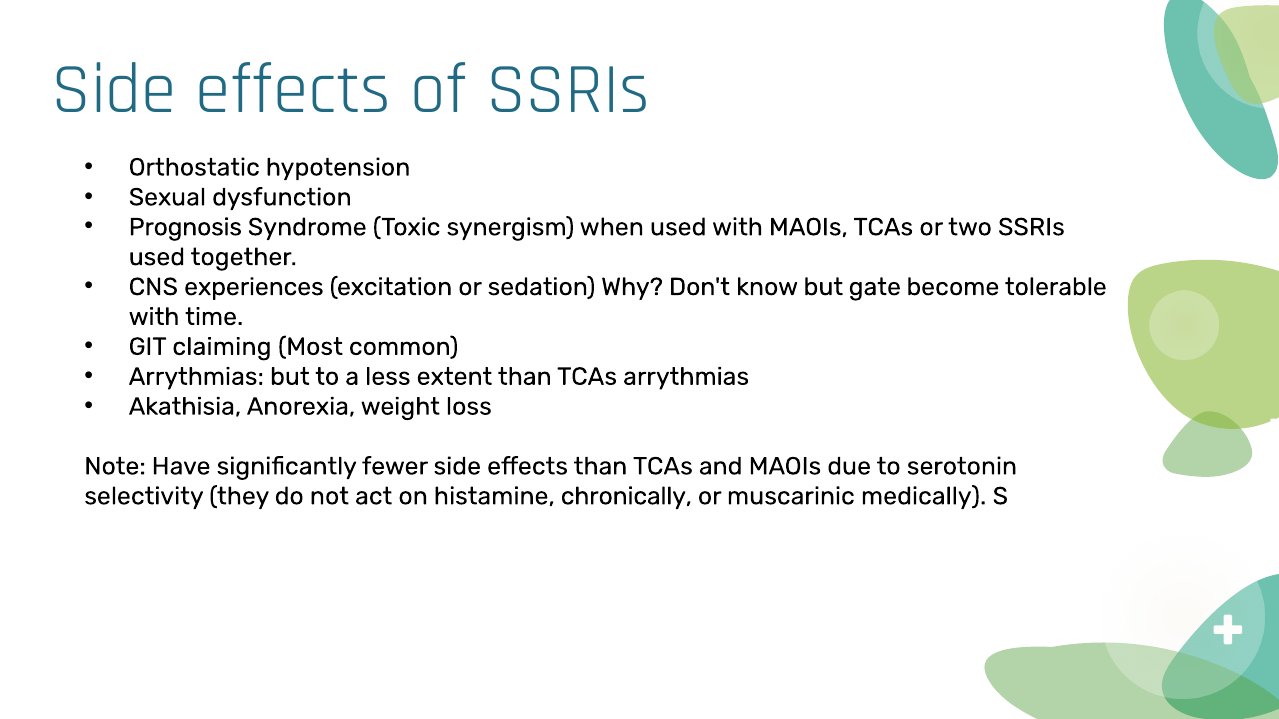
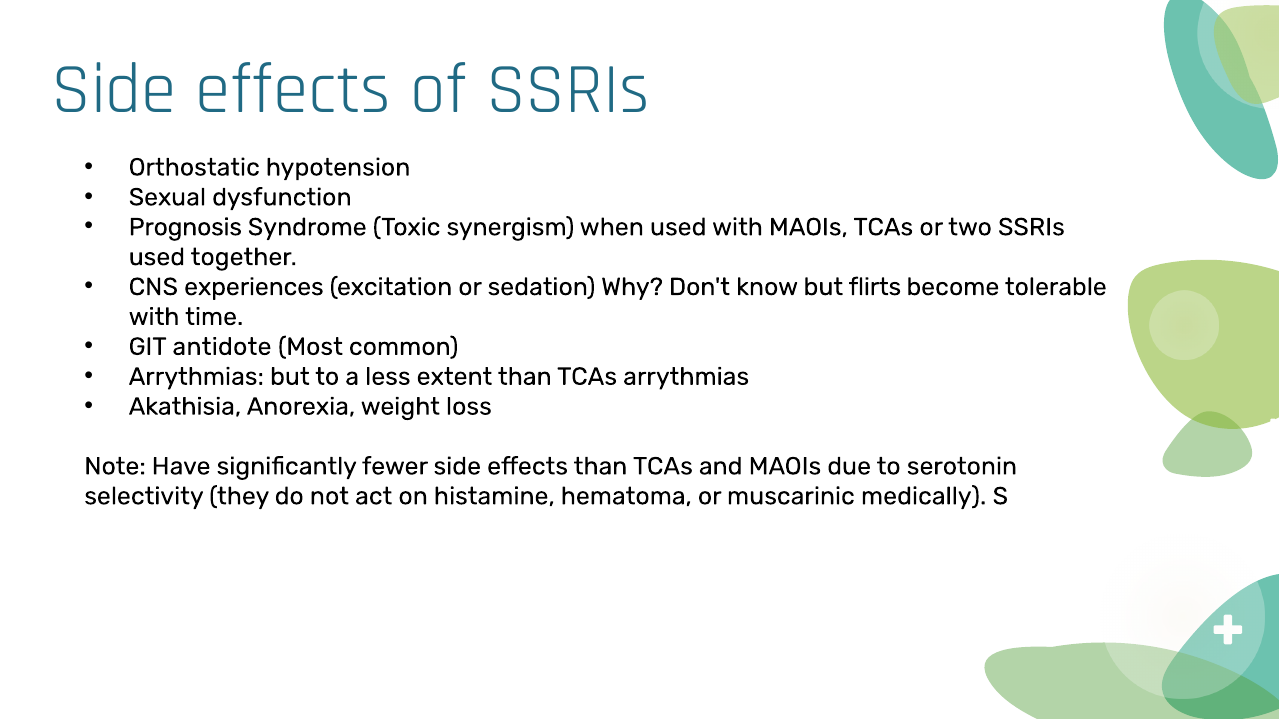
gate: gate -> flirts (875, 287)
claiming: claiming -> antidote (222, 347)
chronically: chronically -> hematoma (626, 496)
